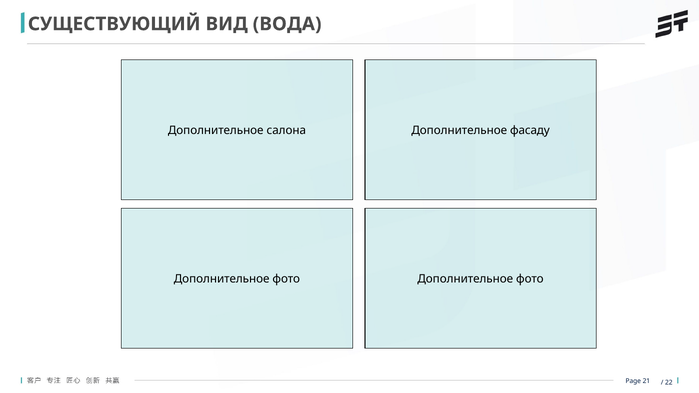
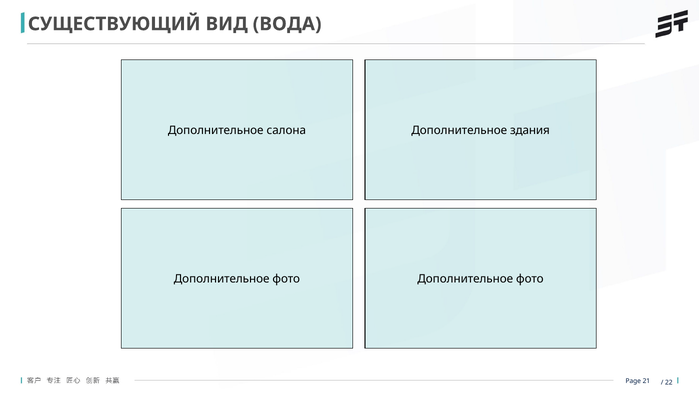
фасаду: фасаду -> здания (530, 131)
